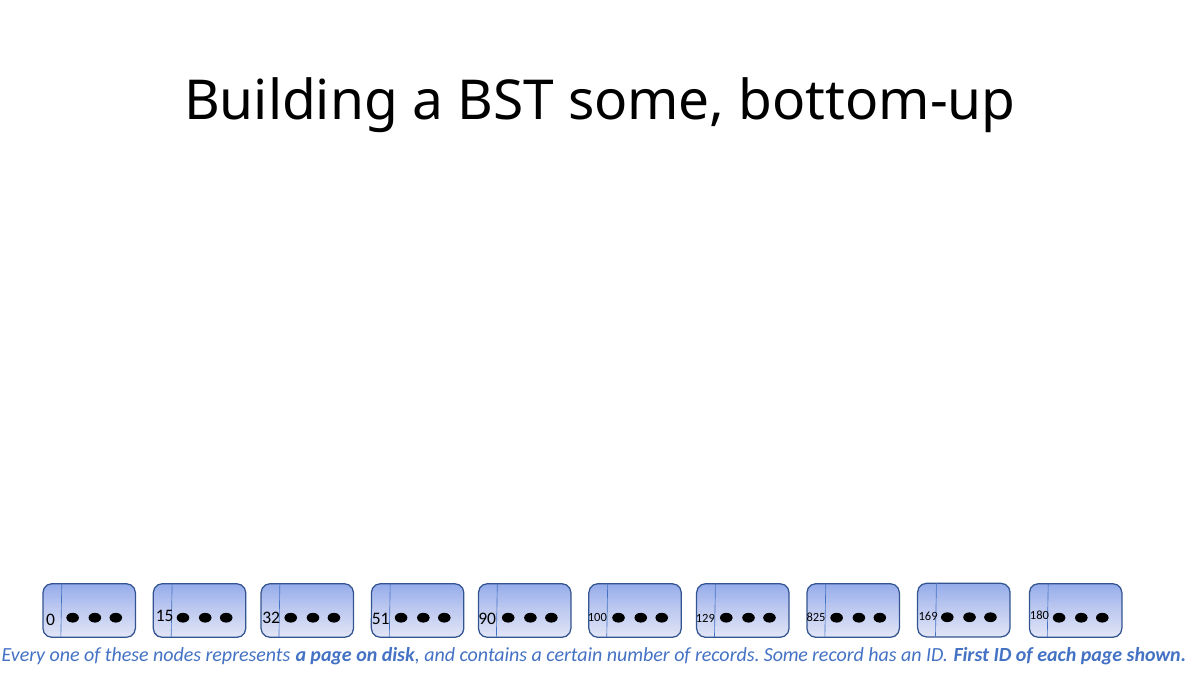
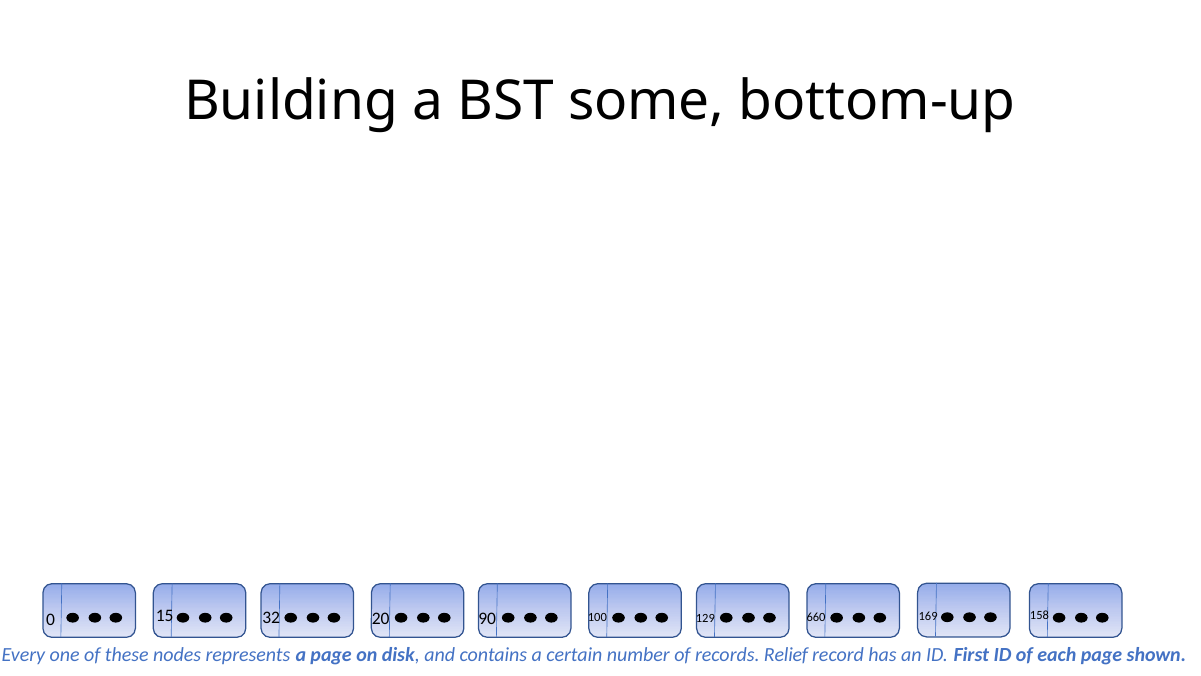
51: 51 -> 20 (381, 618)
825: 825 -> 660 (816, 617)
180: 180 -> 158 (1039, 615)
records Some: Some -> Relief (786, 655)
